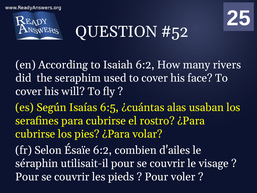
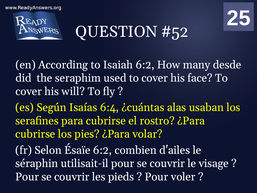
rivers: rivers -> desde (227, 65)
6:5: 6:5 -> 6:4 (109, 107)
